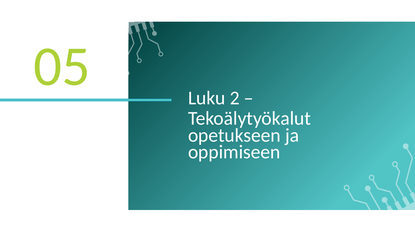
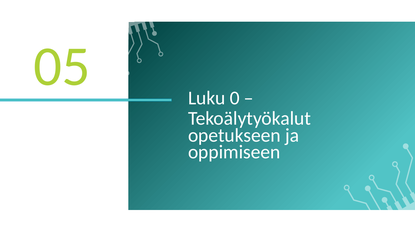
2: 2 -> 0 (235, 98)
